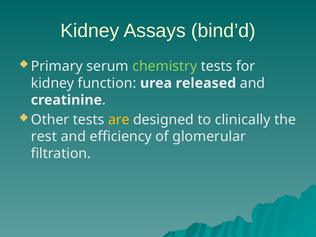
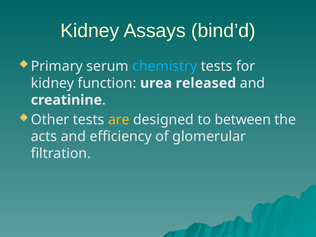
chemistry colour: light green -> light blue (165, 66)
clinically: clinically -> between (243, 120)
rest: rest -> acts (44, 137)
